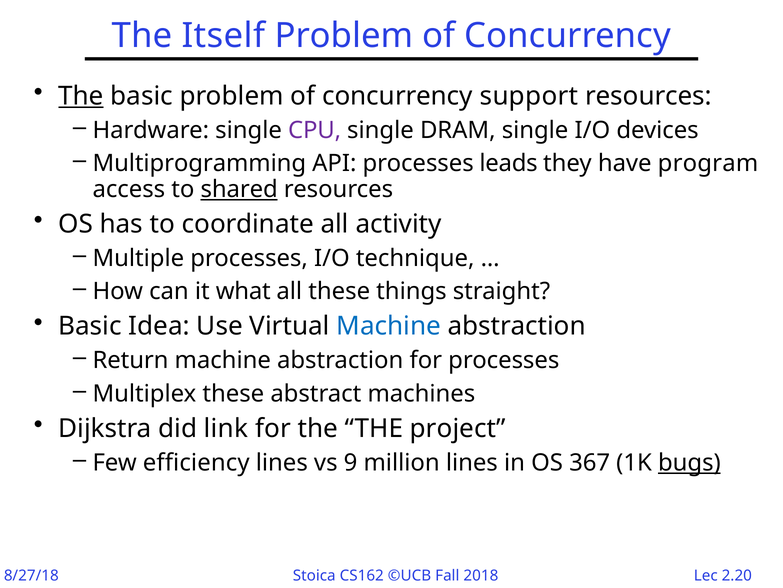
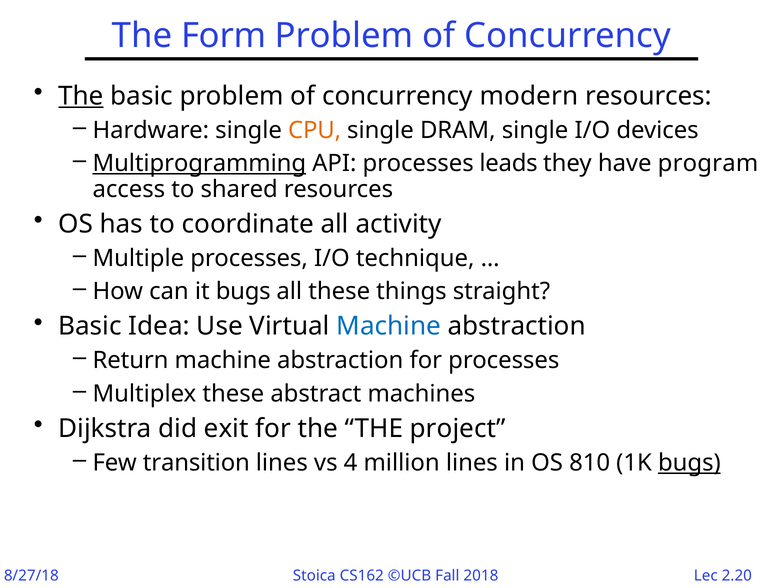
Itself: Itself -> Form (224, 36)
support: support -> modern (529, 96)
CPU colour: purple -> orange (315, 130)
Multiprogramming underline: none -> present (199, 163)
shared underline: present -> none (239, 189)
it what: what -> bugs (243, 291)
link: link -> exit (226, 428)
efficiency: efficiency -> transition (196, 462)
9: 9 -> 4 (351, 462)
367: 367 -> 810 (590, 462)
